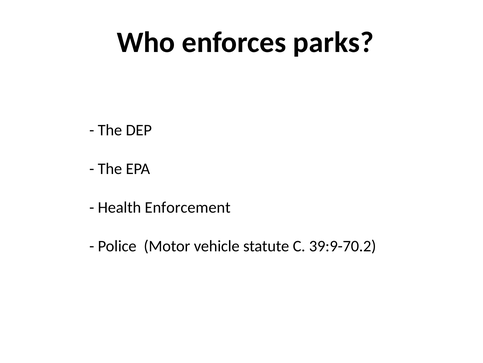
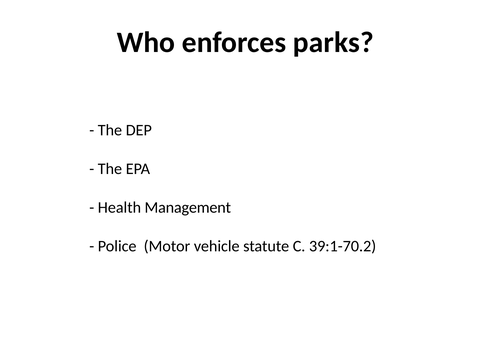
Enforcement: Enforcement -> Management (188, 207)
39:9-70.2: 39:9-70.2 -> 39:1-70.2 (343, 246)
